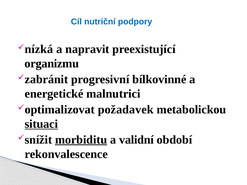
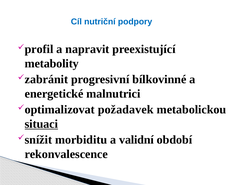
nízká: nízká -> profil (39, 49)
organizmu: organizmu -> metabolity (52, 64)
morbiditu underline: present -> none (81, 140)
